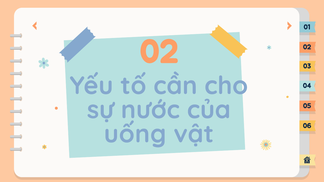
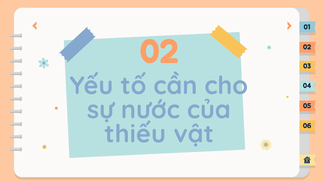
uống: uống -> thiếu (135, 134)
